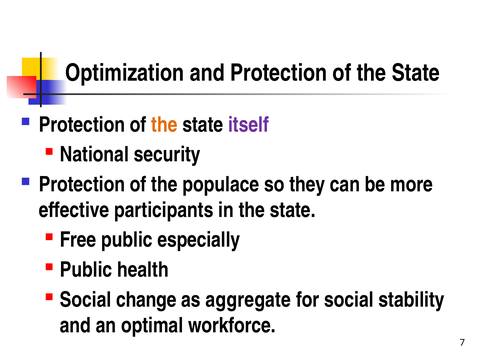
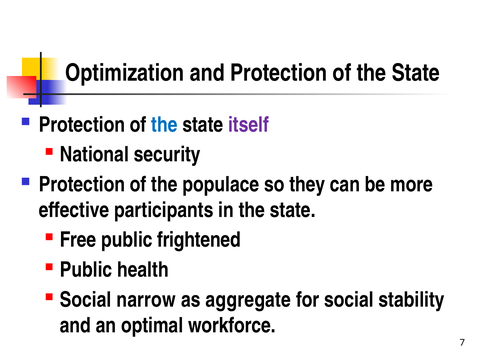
the colour: orange -> blue (164, 125)
especially: especially -> frightened (199, 240)
change: change -> narrow (146, 300)
